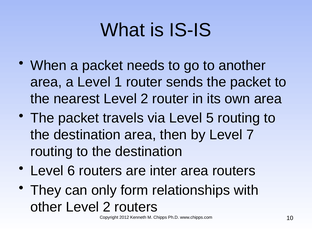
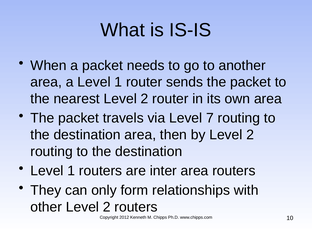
5: 5 -> 7 (210, 118)
by Level 7: 7 -> 2 (250, 135)
6: 6 -> 1 (71, 171)
